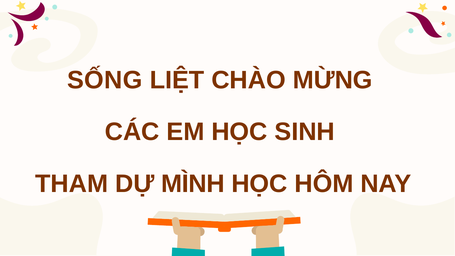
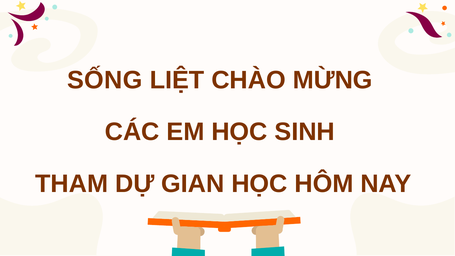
MÌNH: MÌNH -> GIAN (193, 184)
